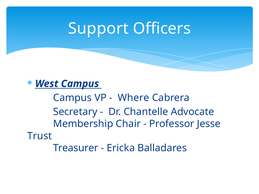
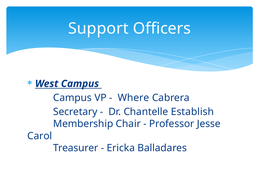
Advocate: Advocate -> Establish (192, 112)
Trust: Trust -> Carol (40, 136)
